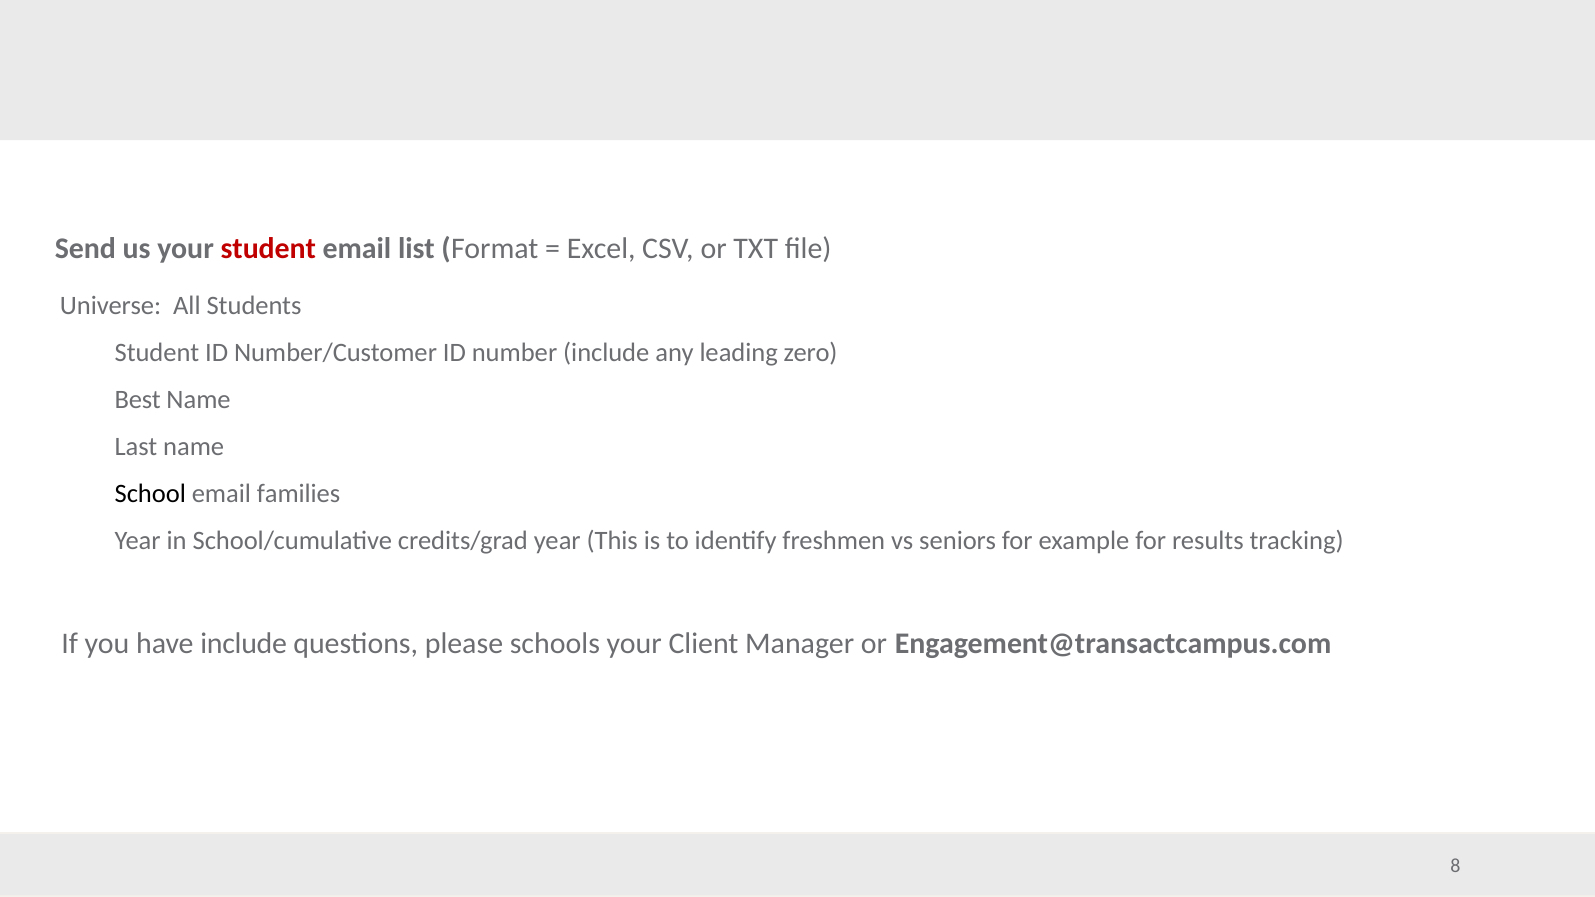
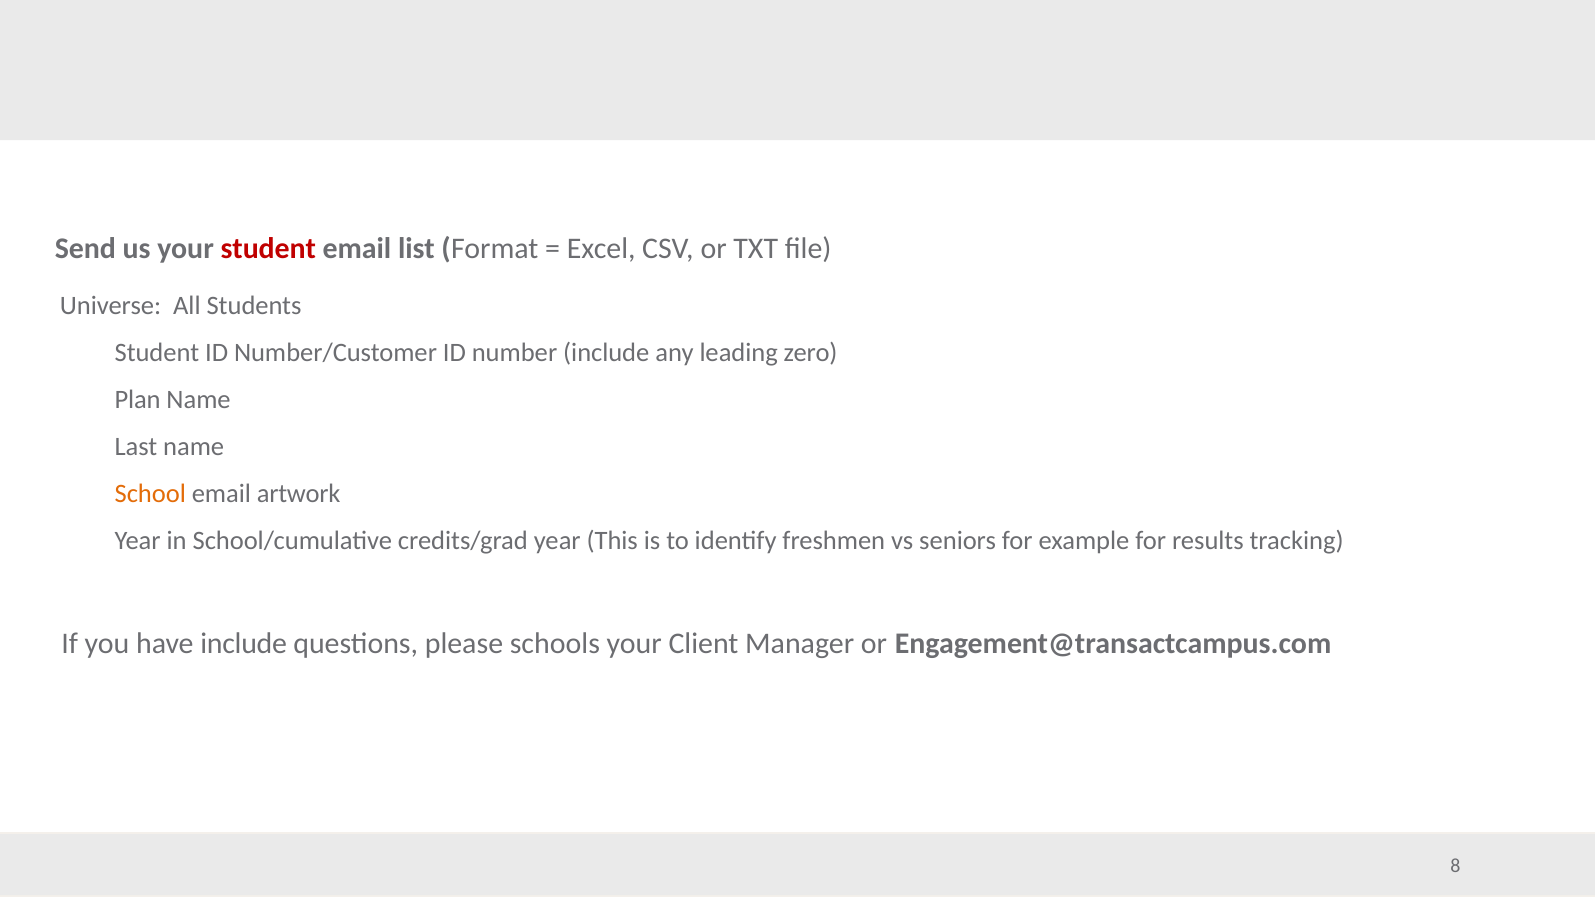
Best: Best -> Plan (138, 400)
School colour: black -> orange (150, 494)
families: families -> artwork (299, 494)
